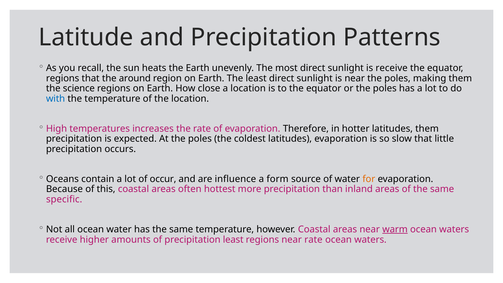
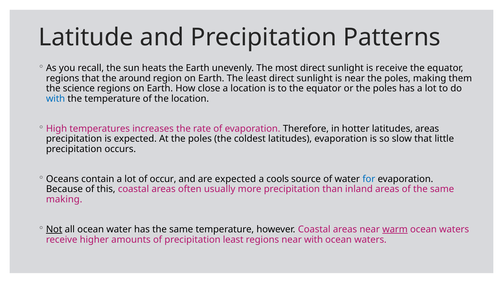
latitudes them: them -> areas (427, 129)
are influence: influence -> expected (235, 179)
form: form -> cools (278, 179)
for colour: orange -> blue (369, 179)
hottest: hottest -> usually (220, 189)
specific: specific -> making (64, 199)
Not underline: none -> present (54, 229)
near rate: rate -> with (314, 240)
